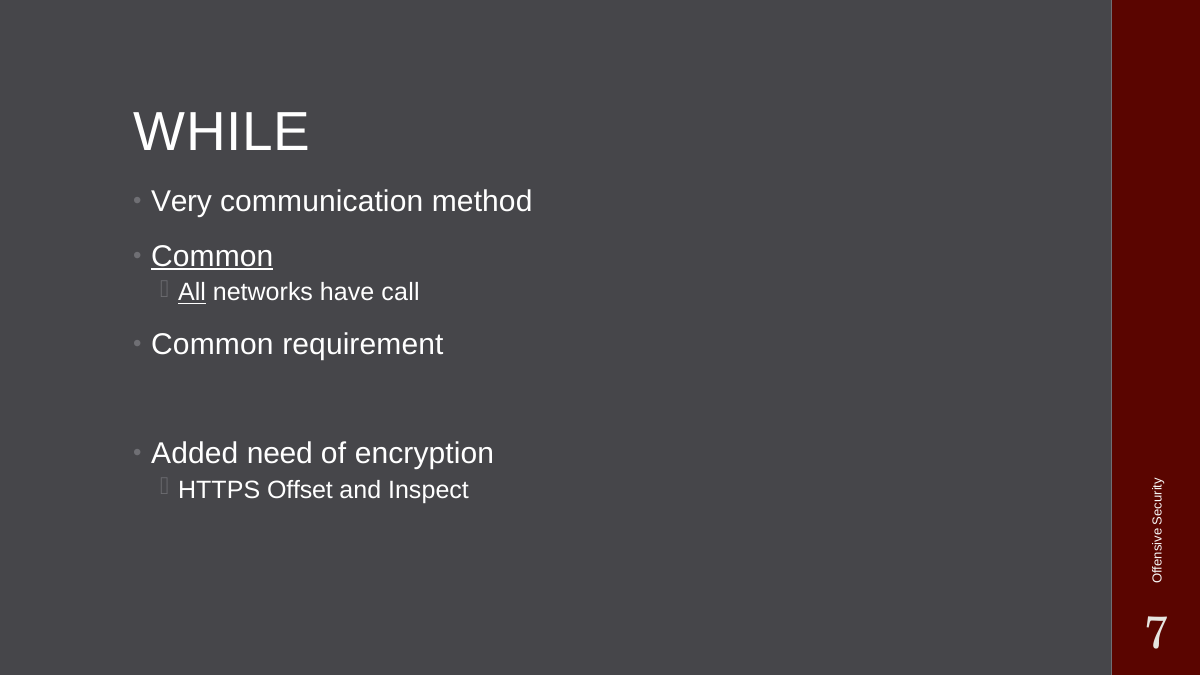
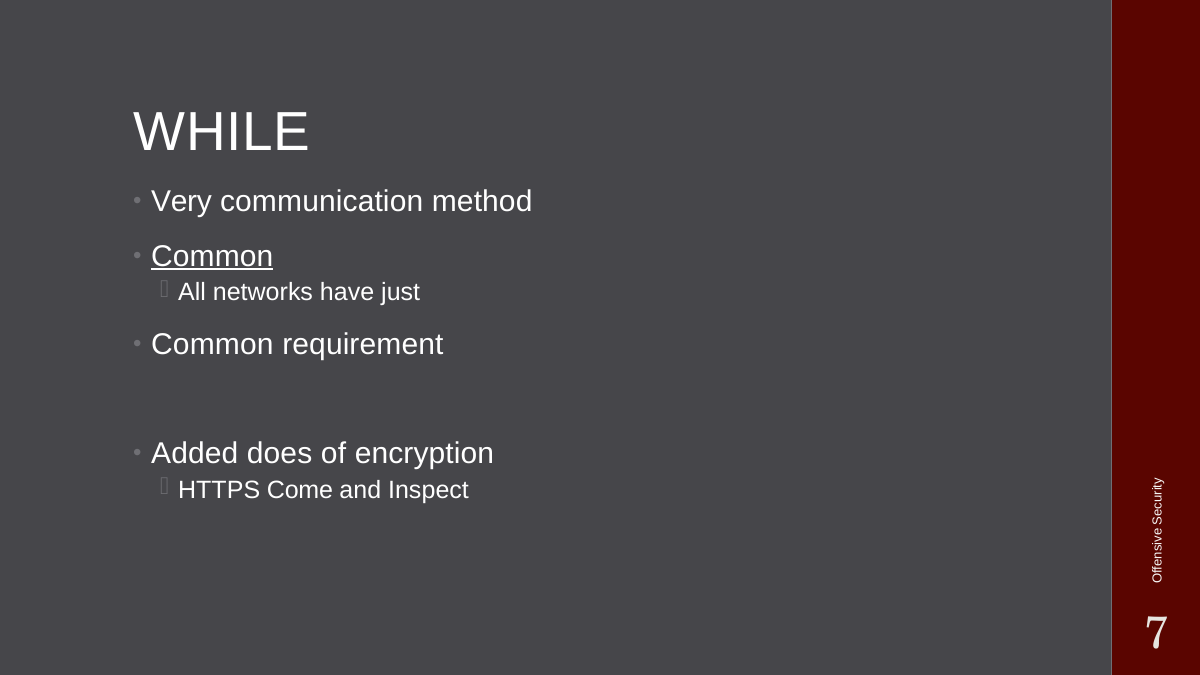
All underline: present -> none (192, 293)
call: call -> just (401, 293)
need: need -> does (280, 453)
Offset: Offset -> Come (300, 490)
